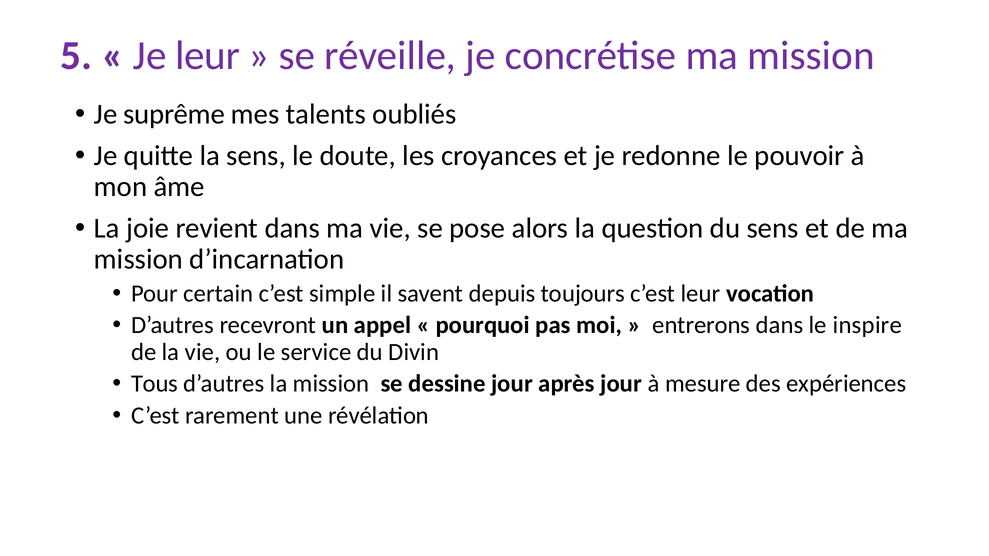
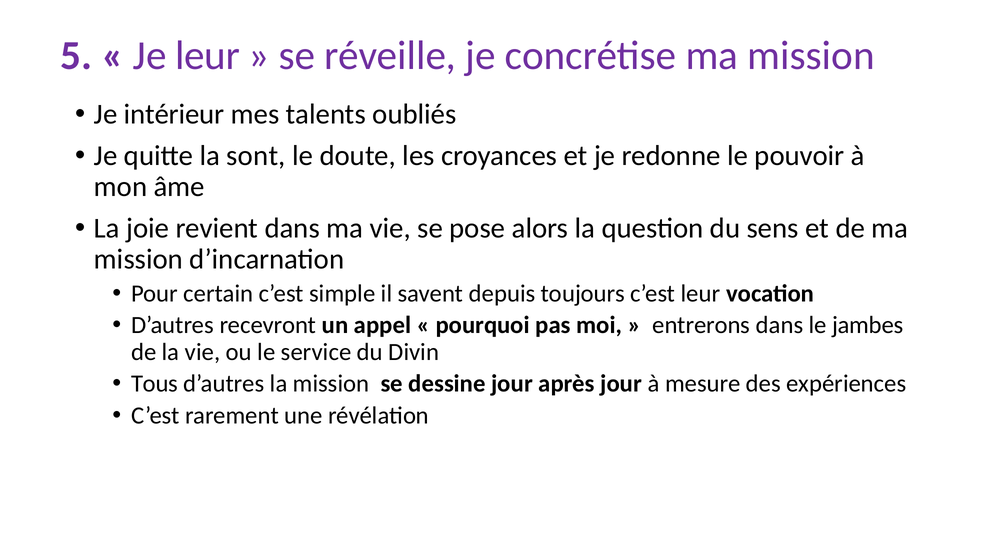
suprême: suprême -> intérieur (174, 114)
la sens: sens -> sont (256, 156)
inspire: inspire -> jambes (868, 325)
